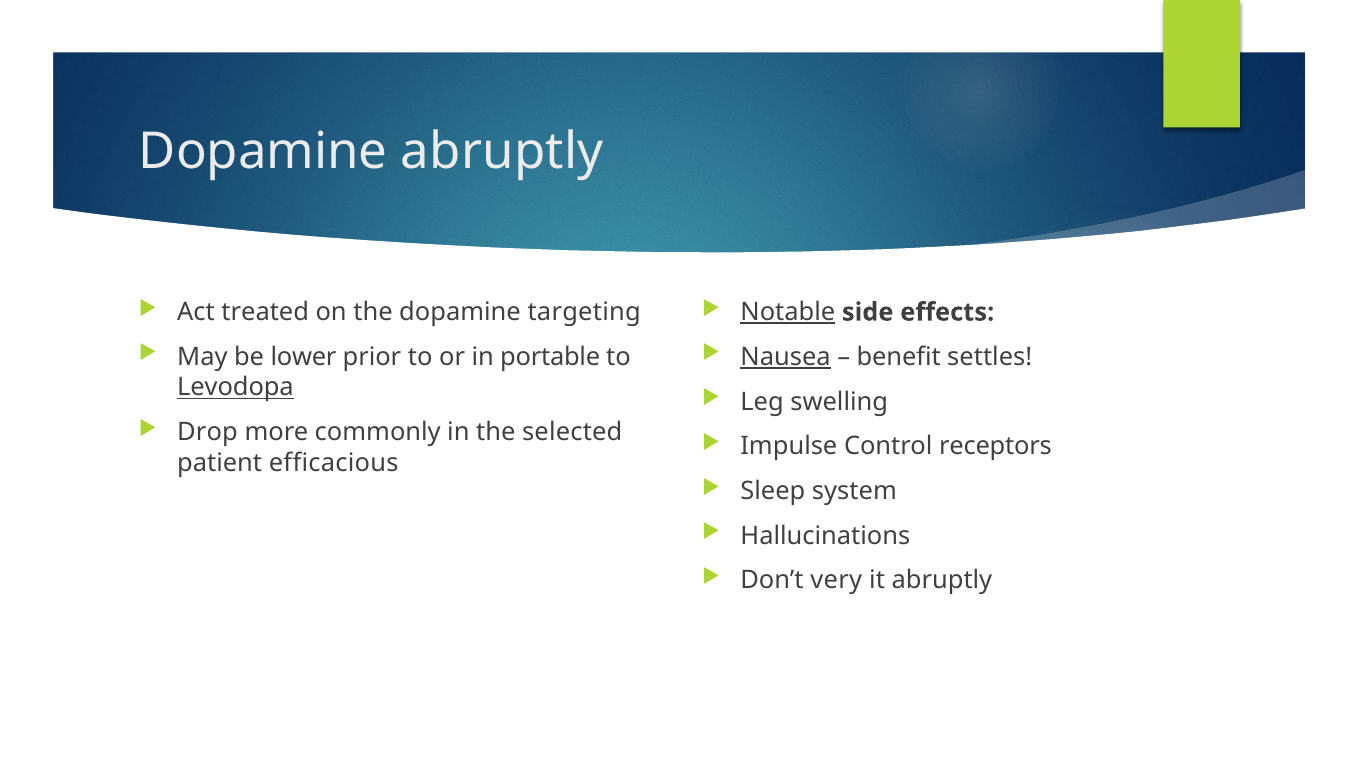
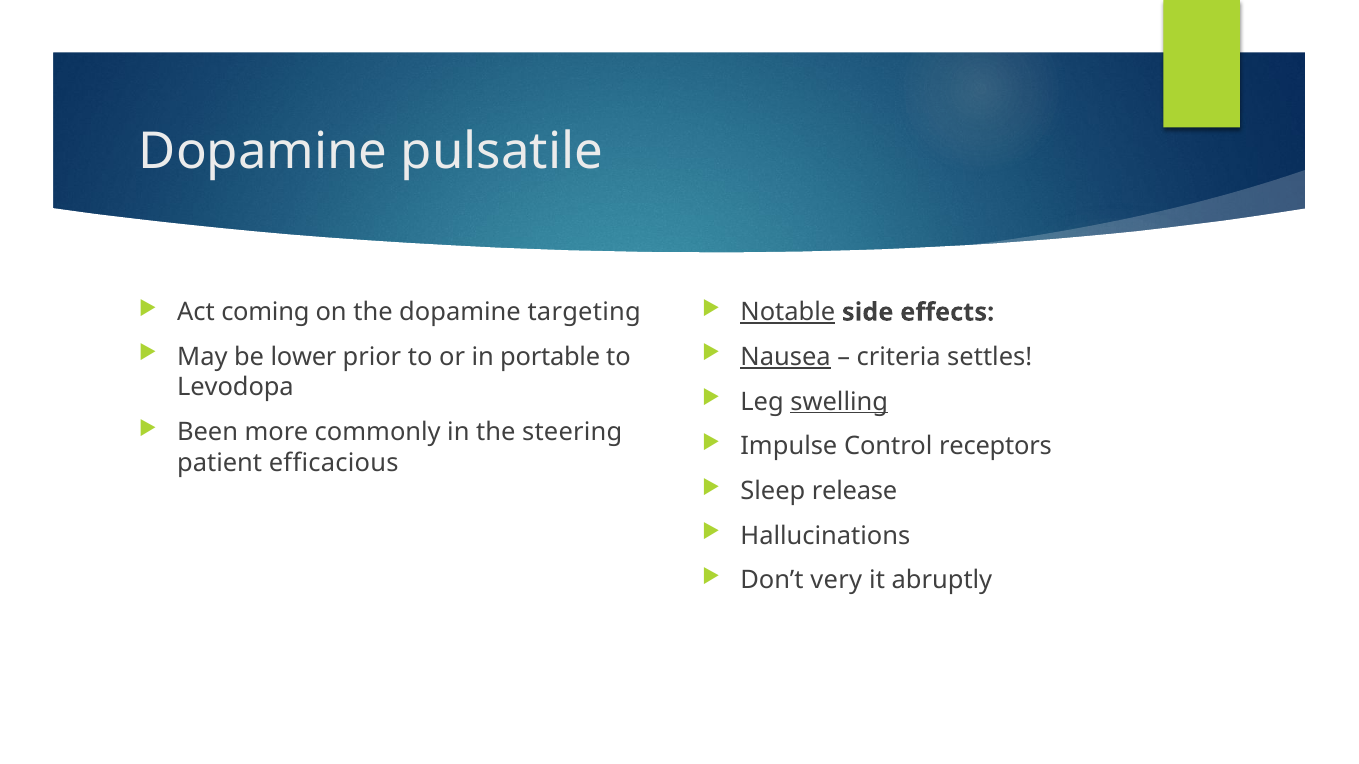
Dopamine abruptly: abruptly -> pulsatile (502, 151)
treated: treated -> coming (265, 312)
benefit: benefit -> criteria (899, 357)
Levodopa underline: present -> none (235, 388)
swelling underline: none -> present (839, 402)
Drop: Drop -> Been (208, 432)
selected: selected -> steering (572, 432)
system: system -> release (855, 491)
